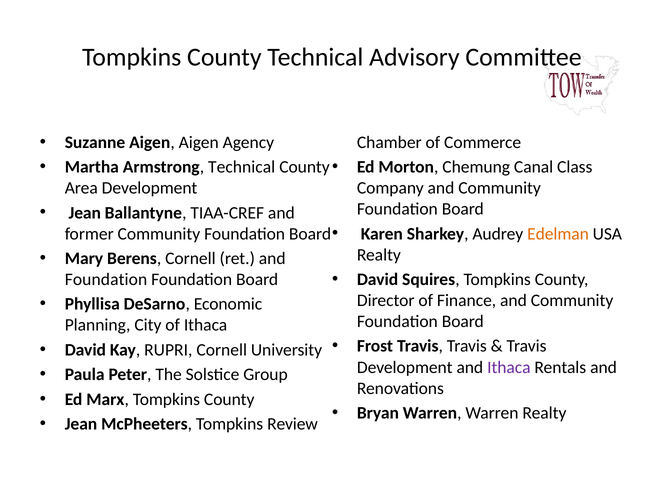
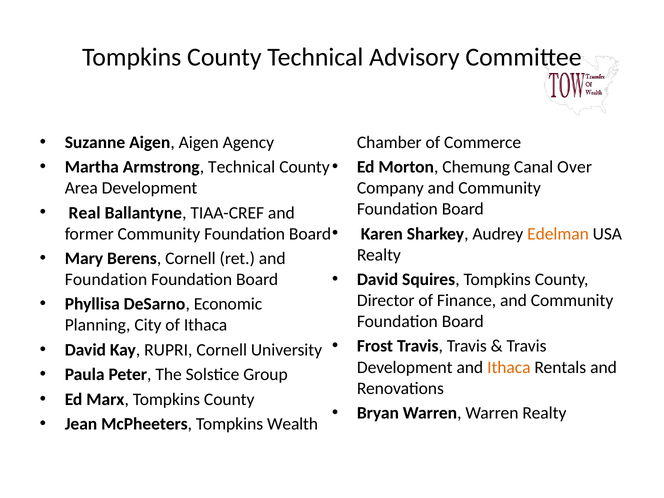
Class: Class -> Over (575, 167)
Jean: Jean -> Real (85, 213)
Ithaca colour: purple -> orange (509, 367)
Review: Review -> Wealth (293, 424)
